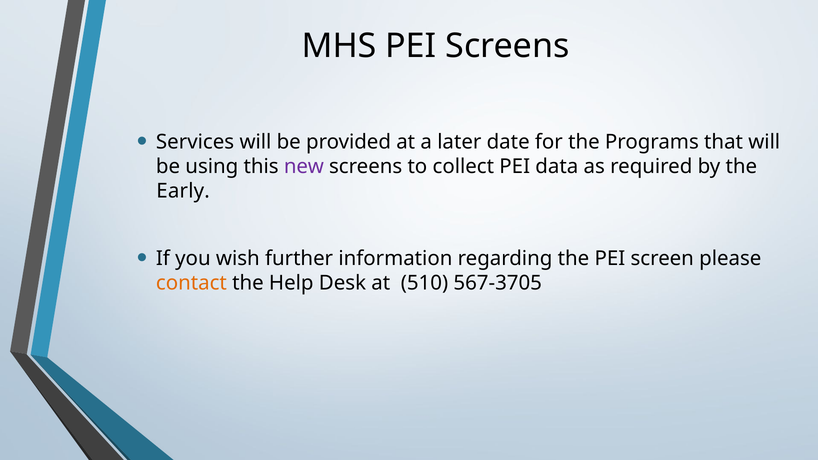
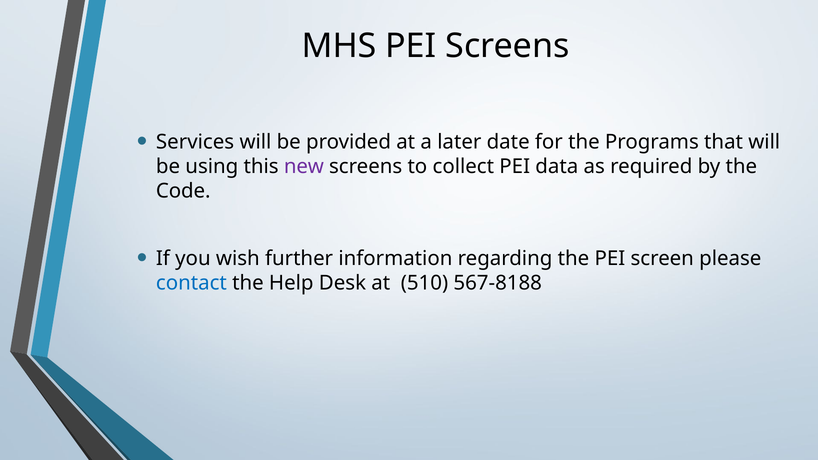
Early: Early -> Code (183, 191)
contact colour: orange -> blue (191, 283)
567-3705: 567-3705 -> 567-8188 (498, 283)
